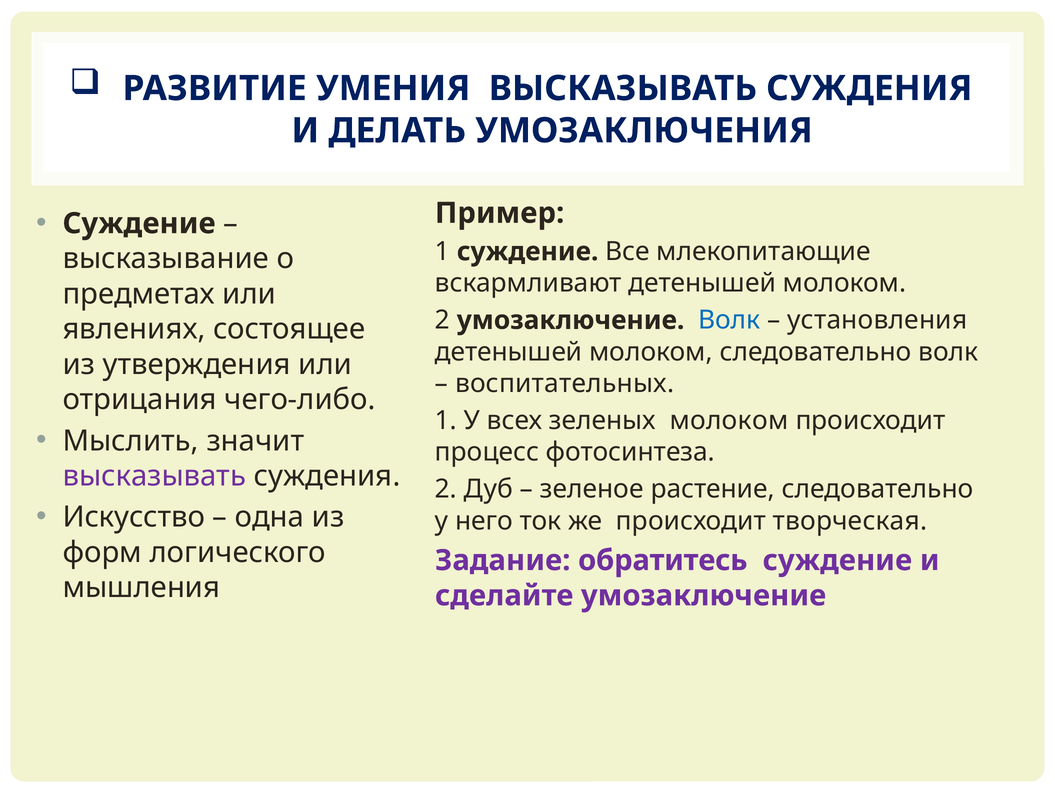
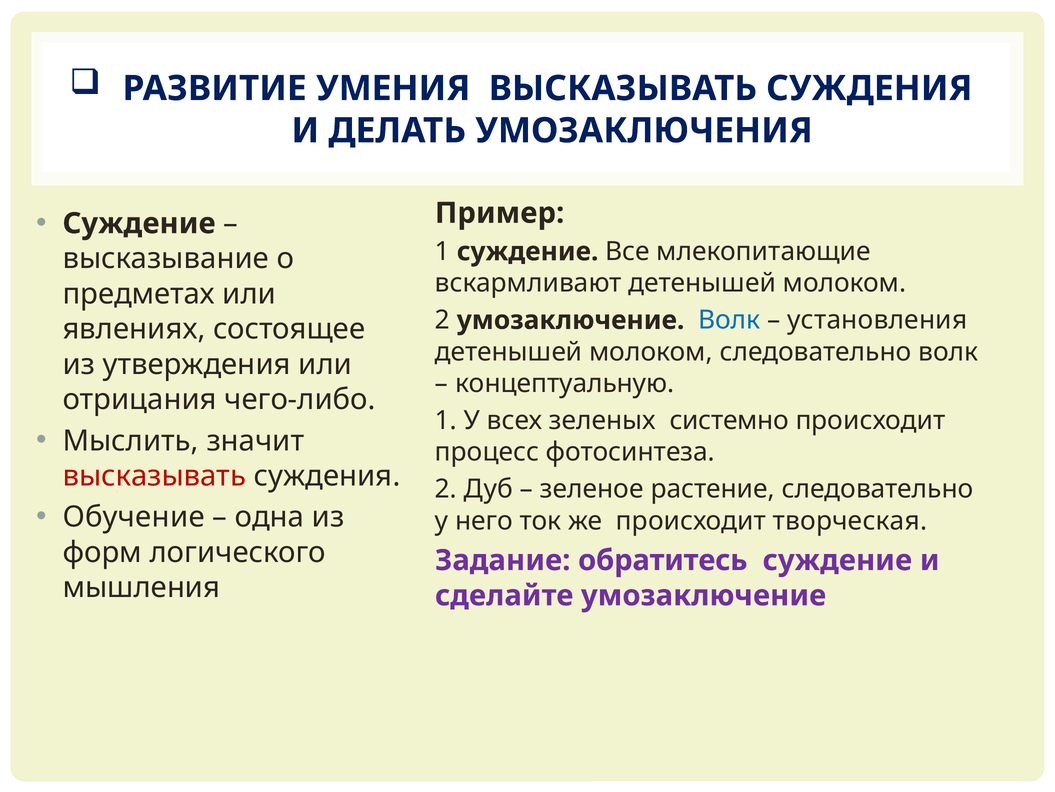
воспитательных: воспитательных -> концептуальную (565, 383)
зеленых молоком: молоком -> системно (729, 420)
высказывать colour: purple -> red (154, 476)
Искусство: Искусство -> Обучение (134, 517)
